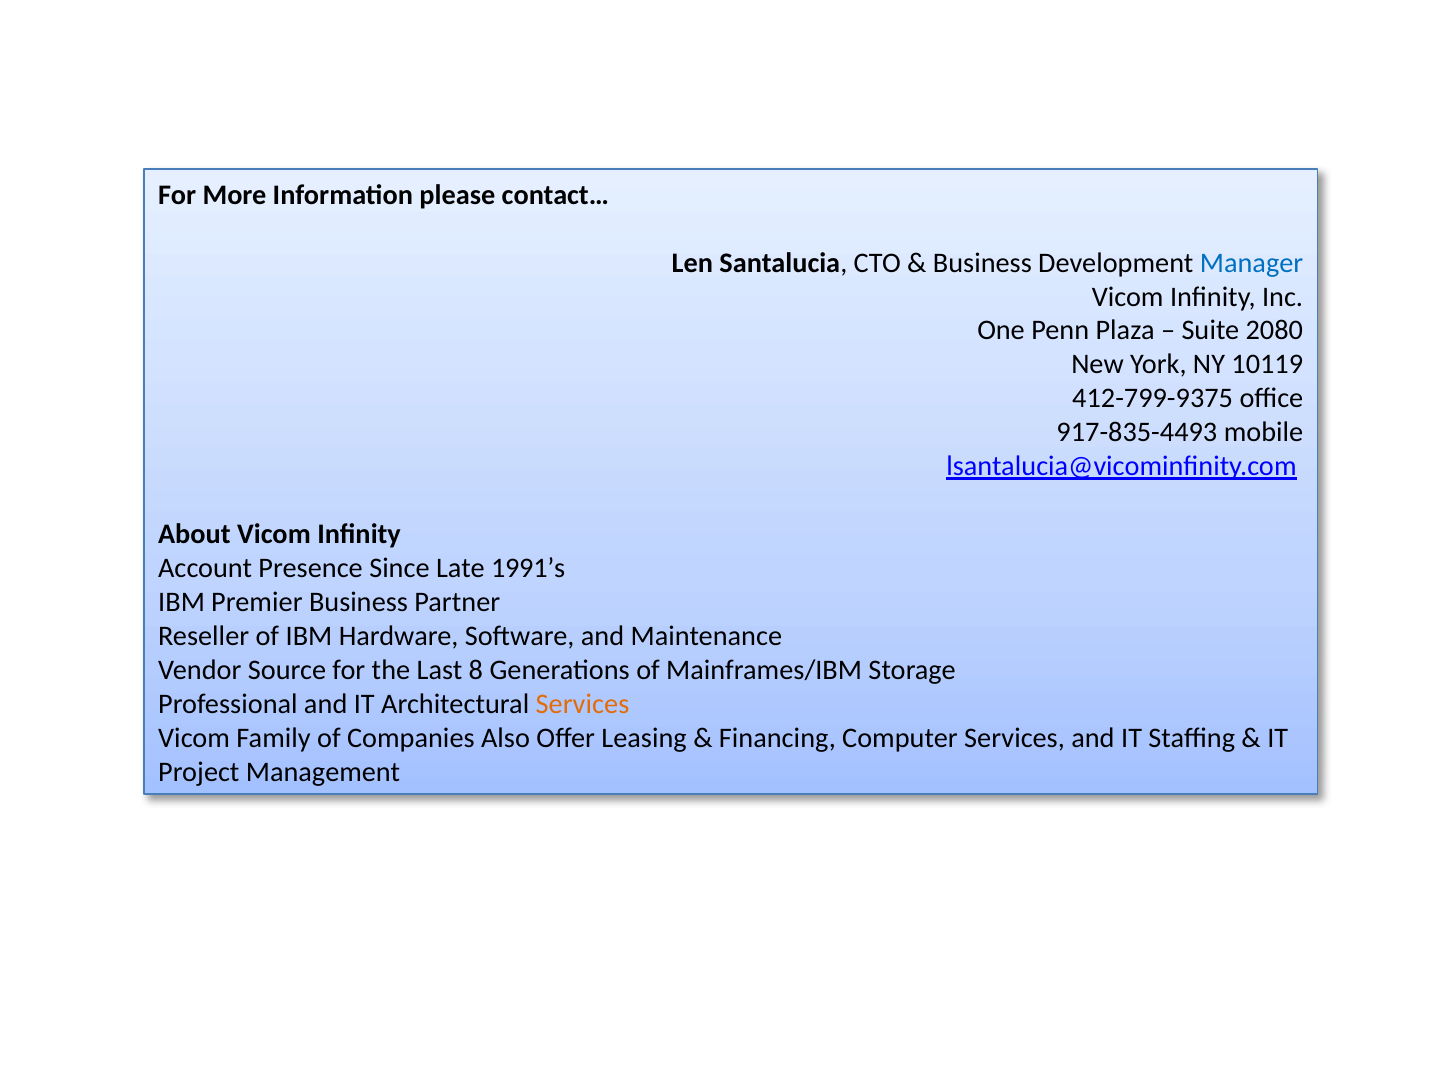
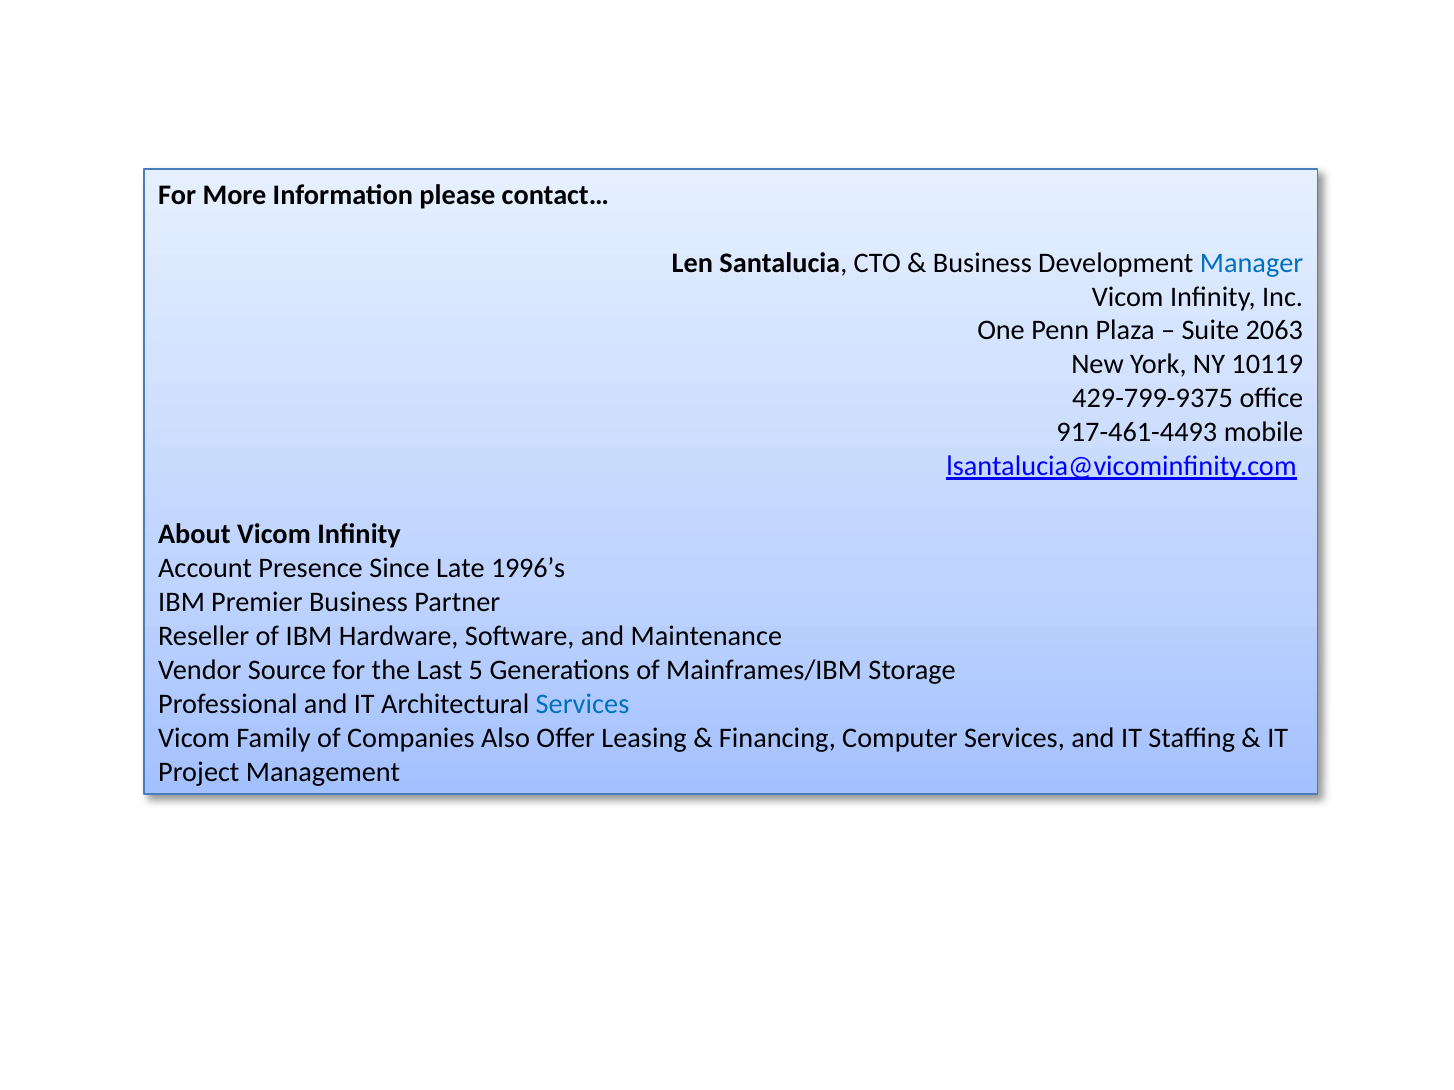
2080: 2080 -> 2063 (1274, 331)
412-799-9375: 412-799-9375 -> 429-799-9375 (1153, 399)
917-835-4493: 917-835-4493 -> 917-461-4493 (1137, 433)
1991’s: 1991’s -> 1996’s (528, 569)
8: 8 -> 5 (476, 671)
Services colour: orange -> blue (582, 705)
